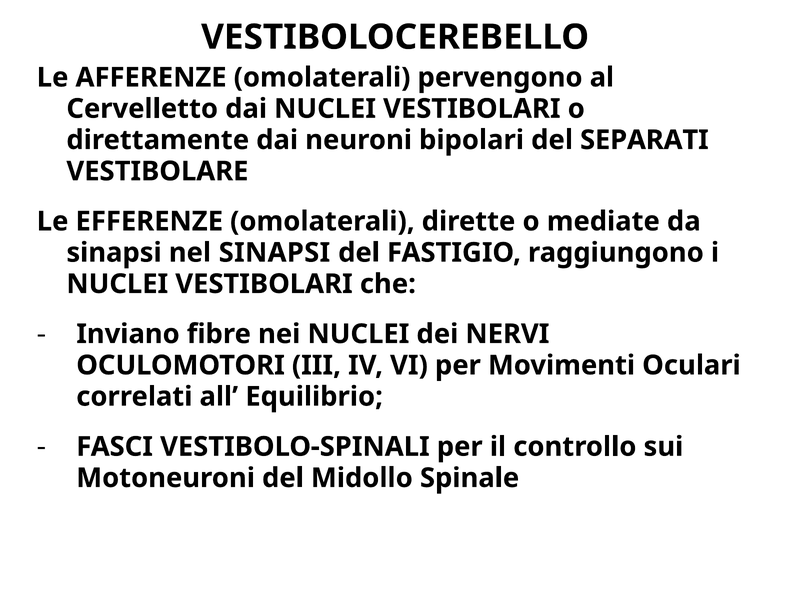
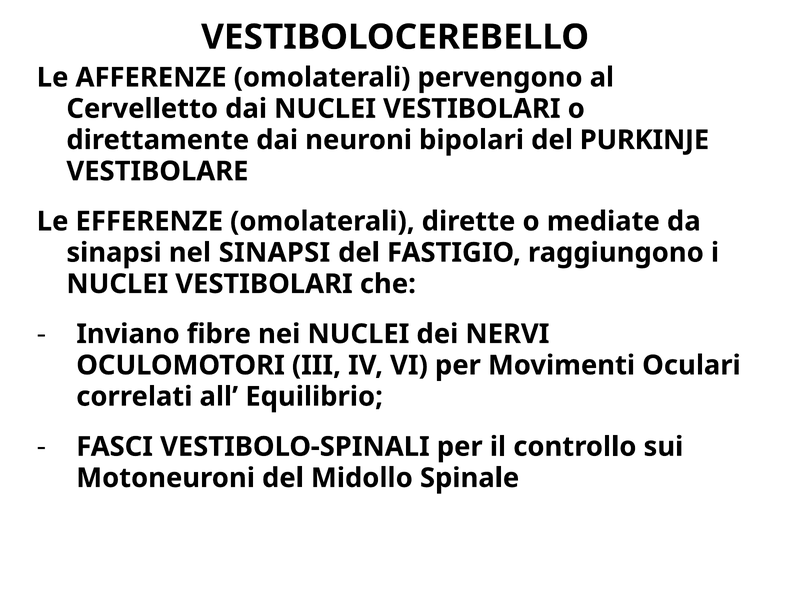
SEPARATI: SEPARATI -> PURKINJE (644, 140)
